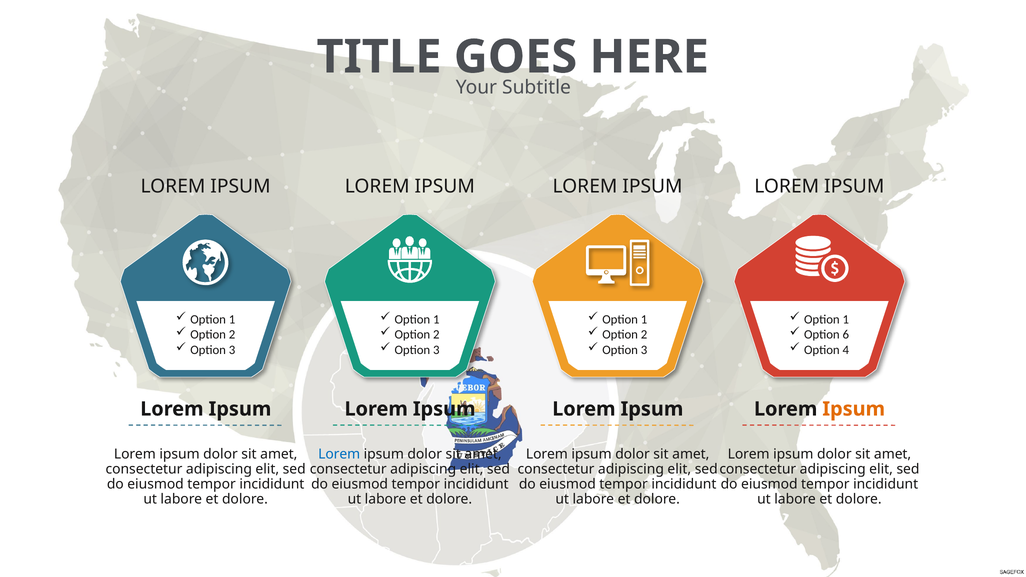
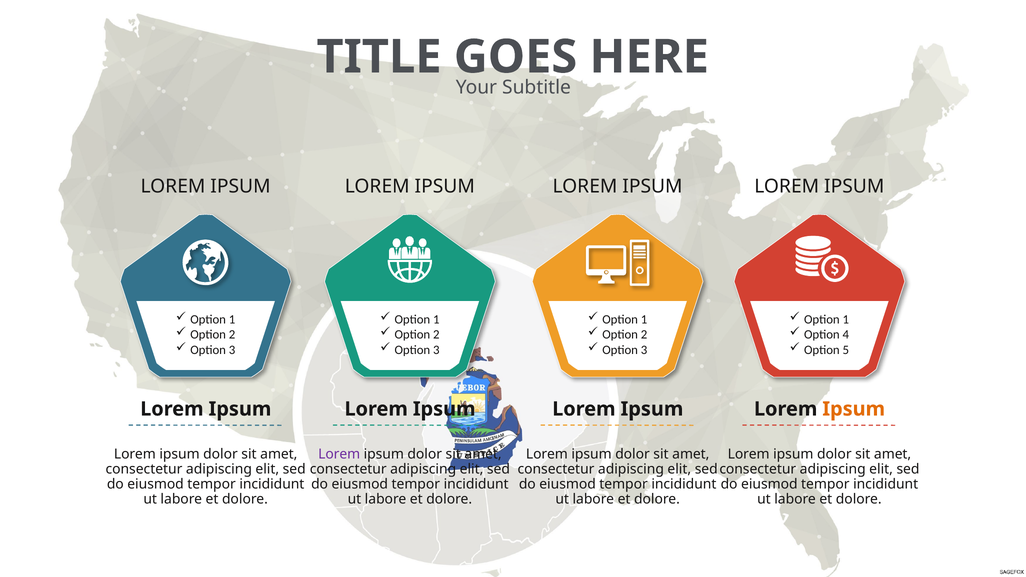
6: 6 -> 4 (846, 335)
4: 4 -> 5 (846, 350)
Lorem colour: blue -> purple (339, 454)
